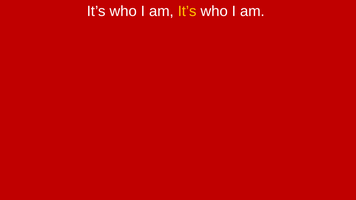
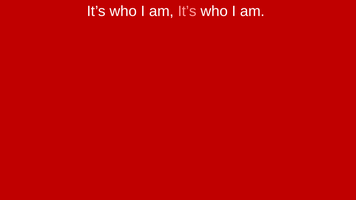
It’s colour: yellow -> pink (187, 11)
